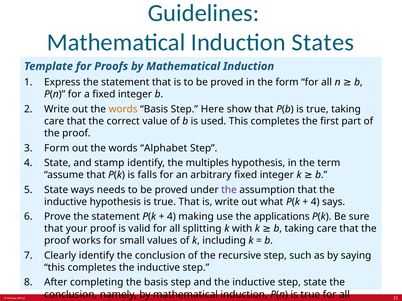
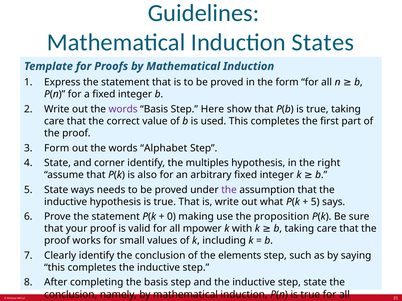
words colour: orange -> purple (123, 109)
stamp: stamp -> corner (109, 163)
term: term -> right (329, 163)
falls: falls -> also (147, 175)
4: 4 -> 5 (315, 202)
4: 4 -> 0 (171, 217)
applications: applications -> proposition (282, 217)
splitting: splitting -> mpower (202, 229)
recursive: recursive -> elements (240, 256)
